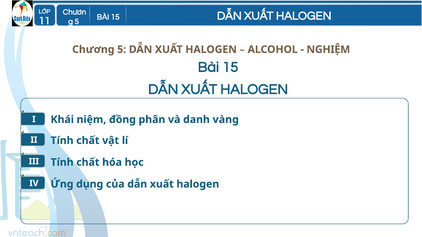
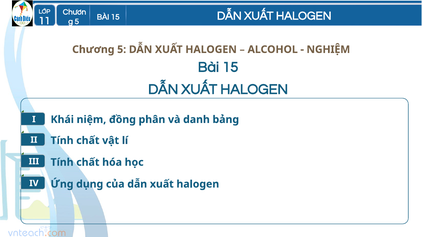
vàng: vàng -> bảng (226, 120)
